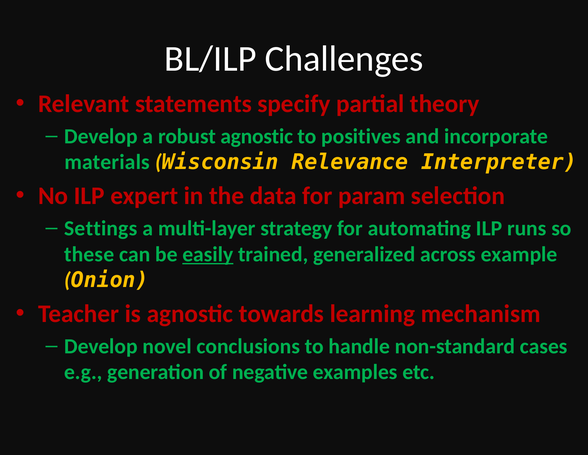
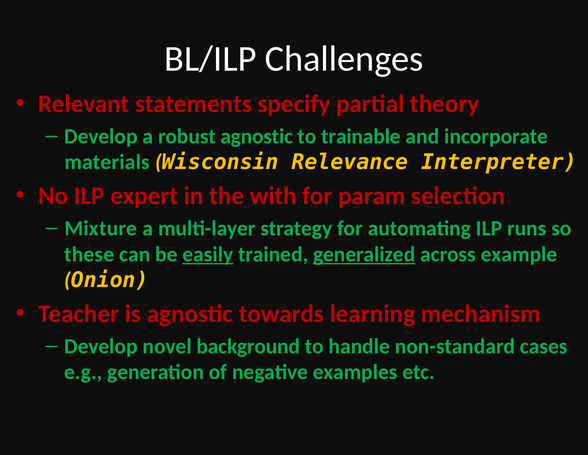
positives: positives -> trainable (361, 136)
data: data -> with (273, 196)
Settings: Settings -> Mixture (101, 228)
generalized underline: none -> present (364, 254)
conclusions: conclusions -> background (248, 346)
